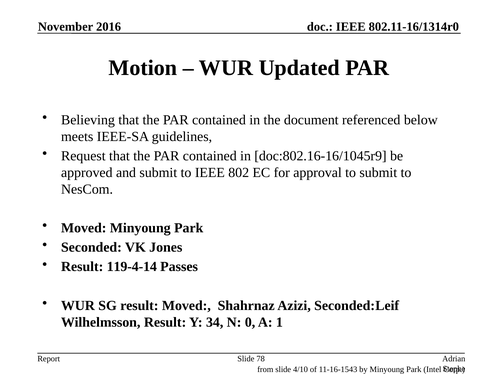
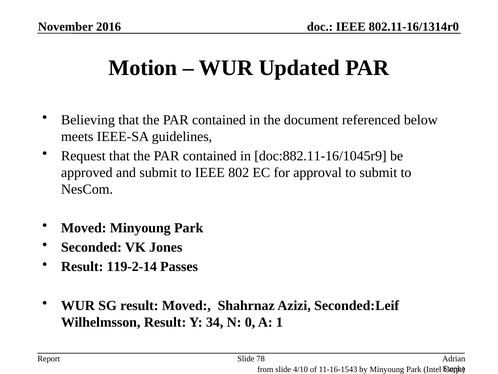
doc:802.16-16/1045r9: doc:802.16-16/1045r9 -> doc:882.11-16/1045r9 (320, 156)
119-4-14: 119-4-14 -> 119-2-14 (132, 266)
